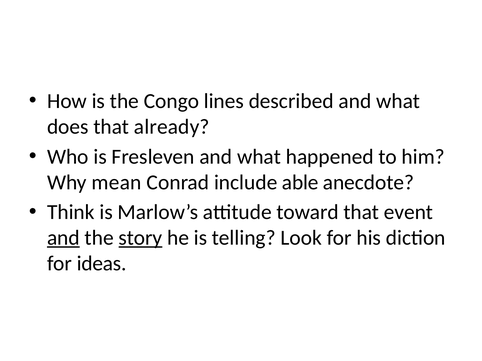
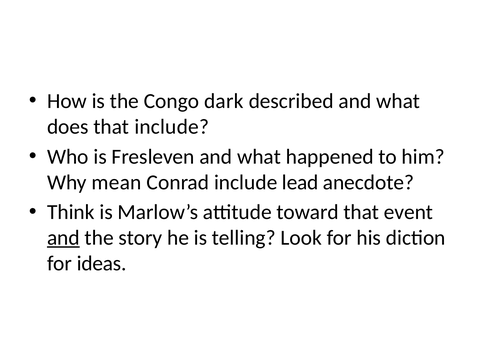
lines: lines -> dark (224, 101)
that already: already -> include (172, 127)
able: able -> lead (300, 183)
story underline: present -> none (140, 238)
